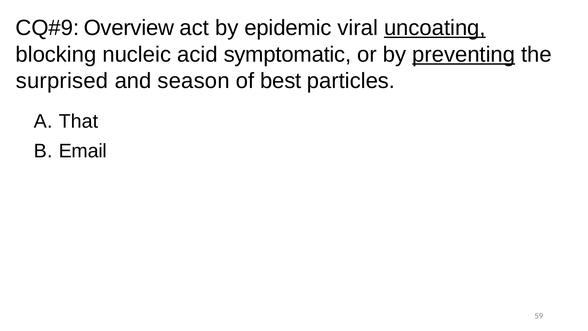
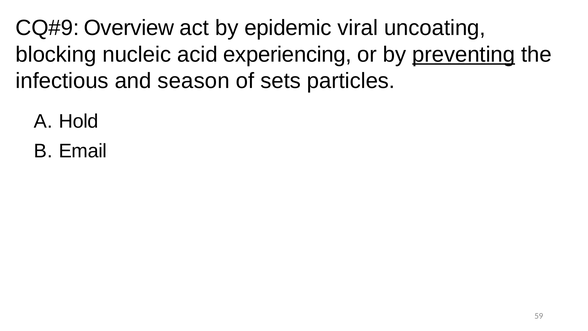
uncoating underline: present -> none (435, 28)
symptomatic: symptomatic -> experiencing (287, 54)
surprised: surprised -> infectious (62, 81)
best: best -> sets (281, 81)
That: That -> Hold (79, 121)
